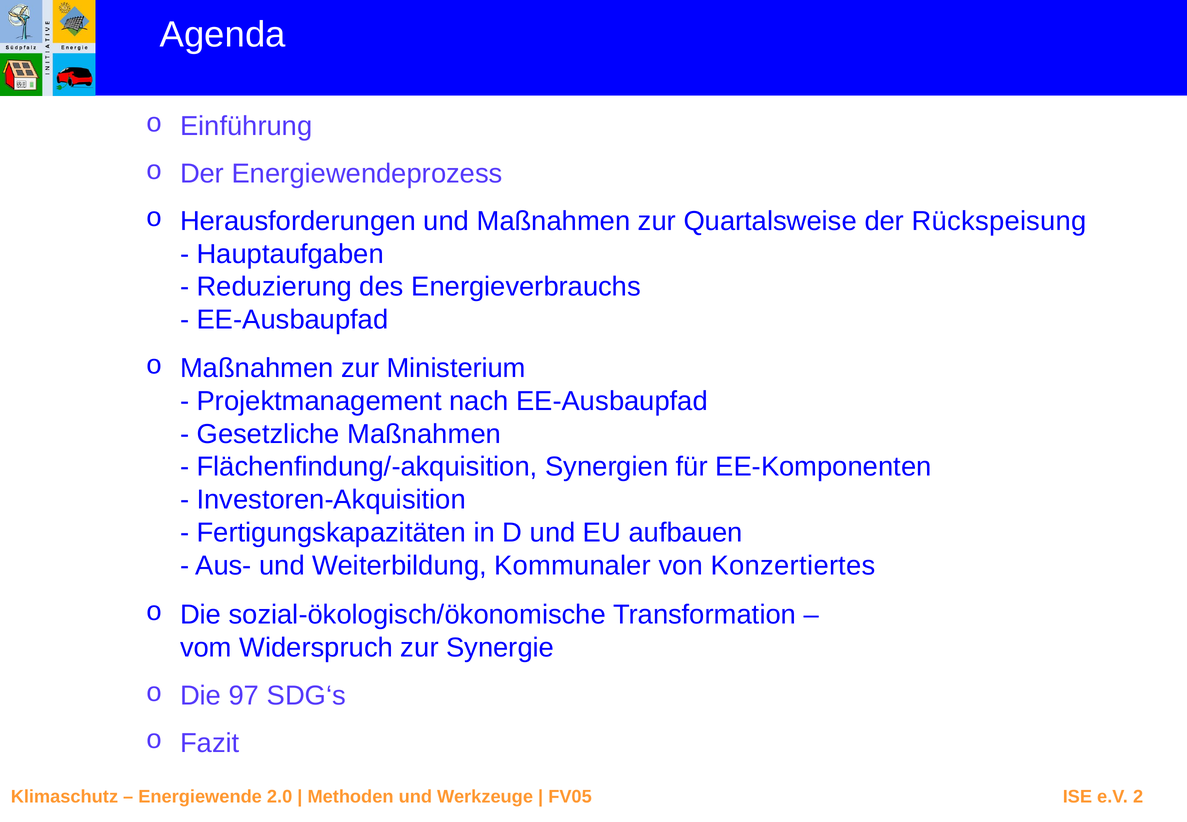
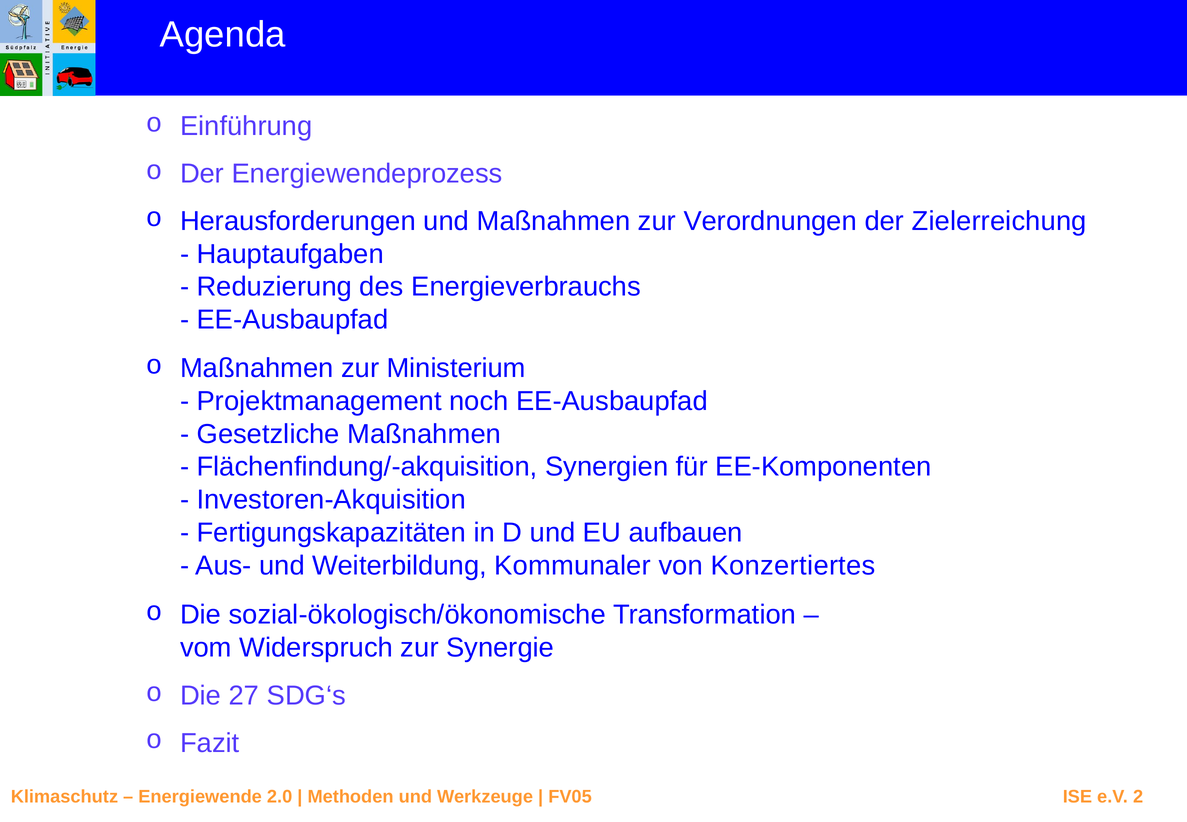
Quartalsweise: Quartalsweise -> Verordnungen (770, 221)
Rückspeisung: Rückspeisung -> Zielerreichung (999, 221)
nach: nach -> noch (479, 401)
97: 97 -> 27 (244, 695)
